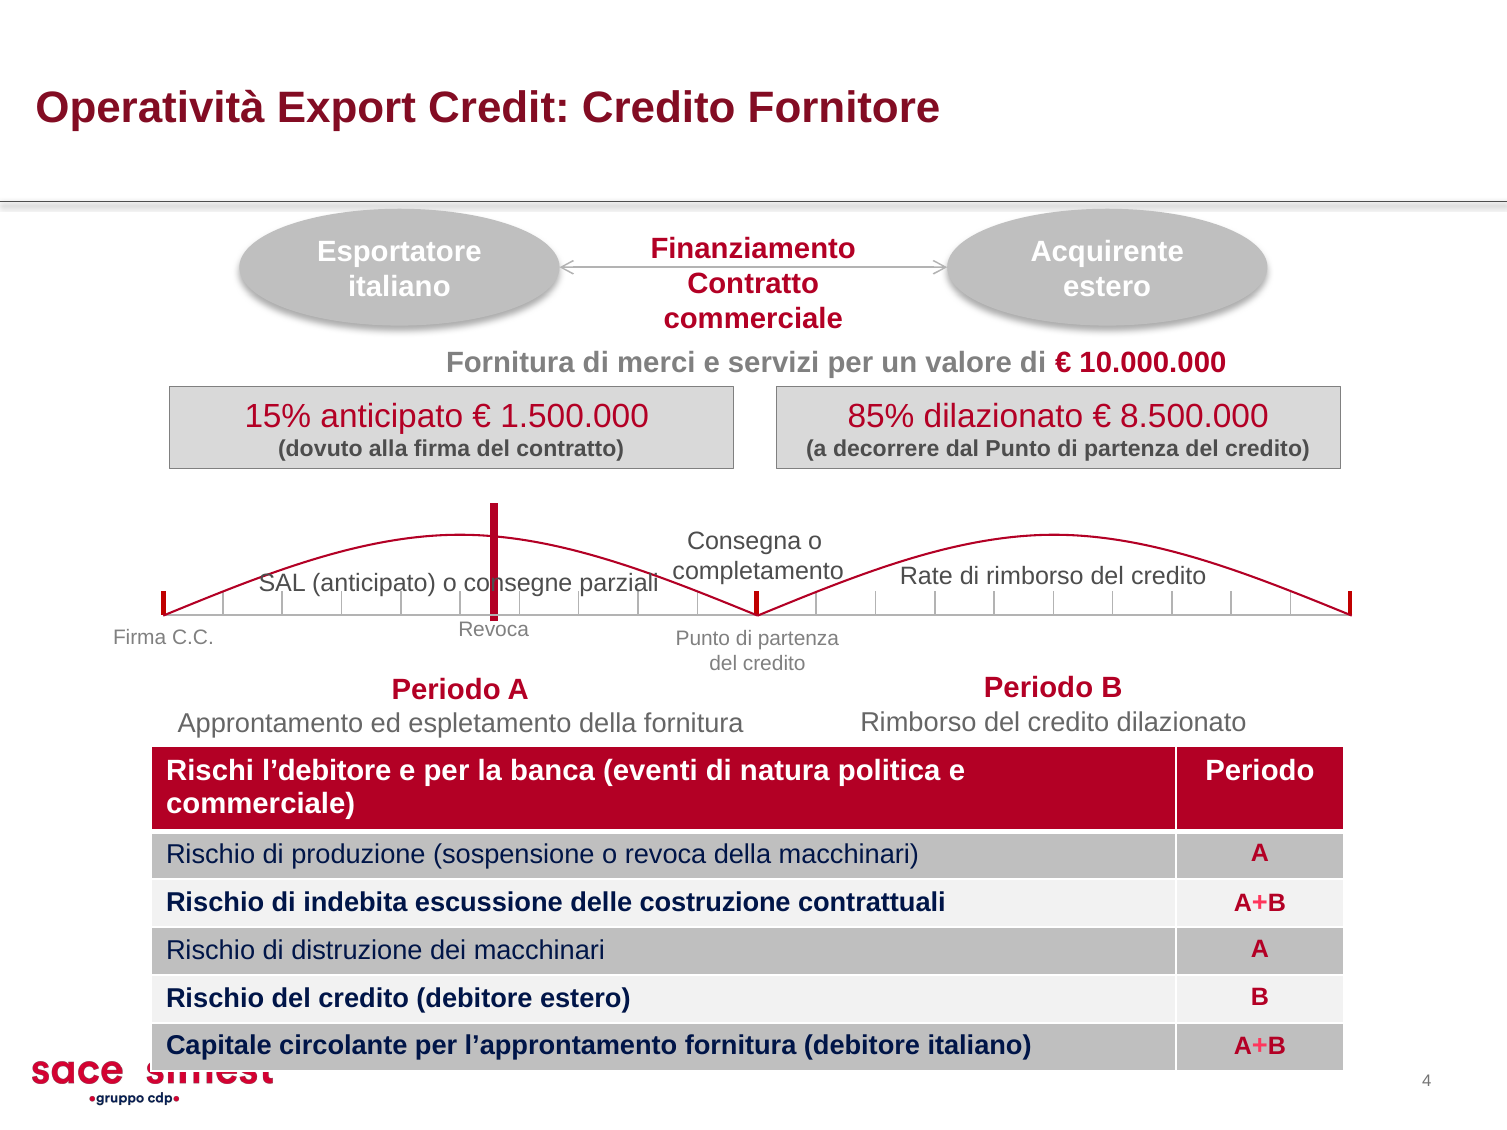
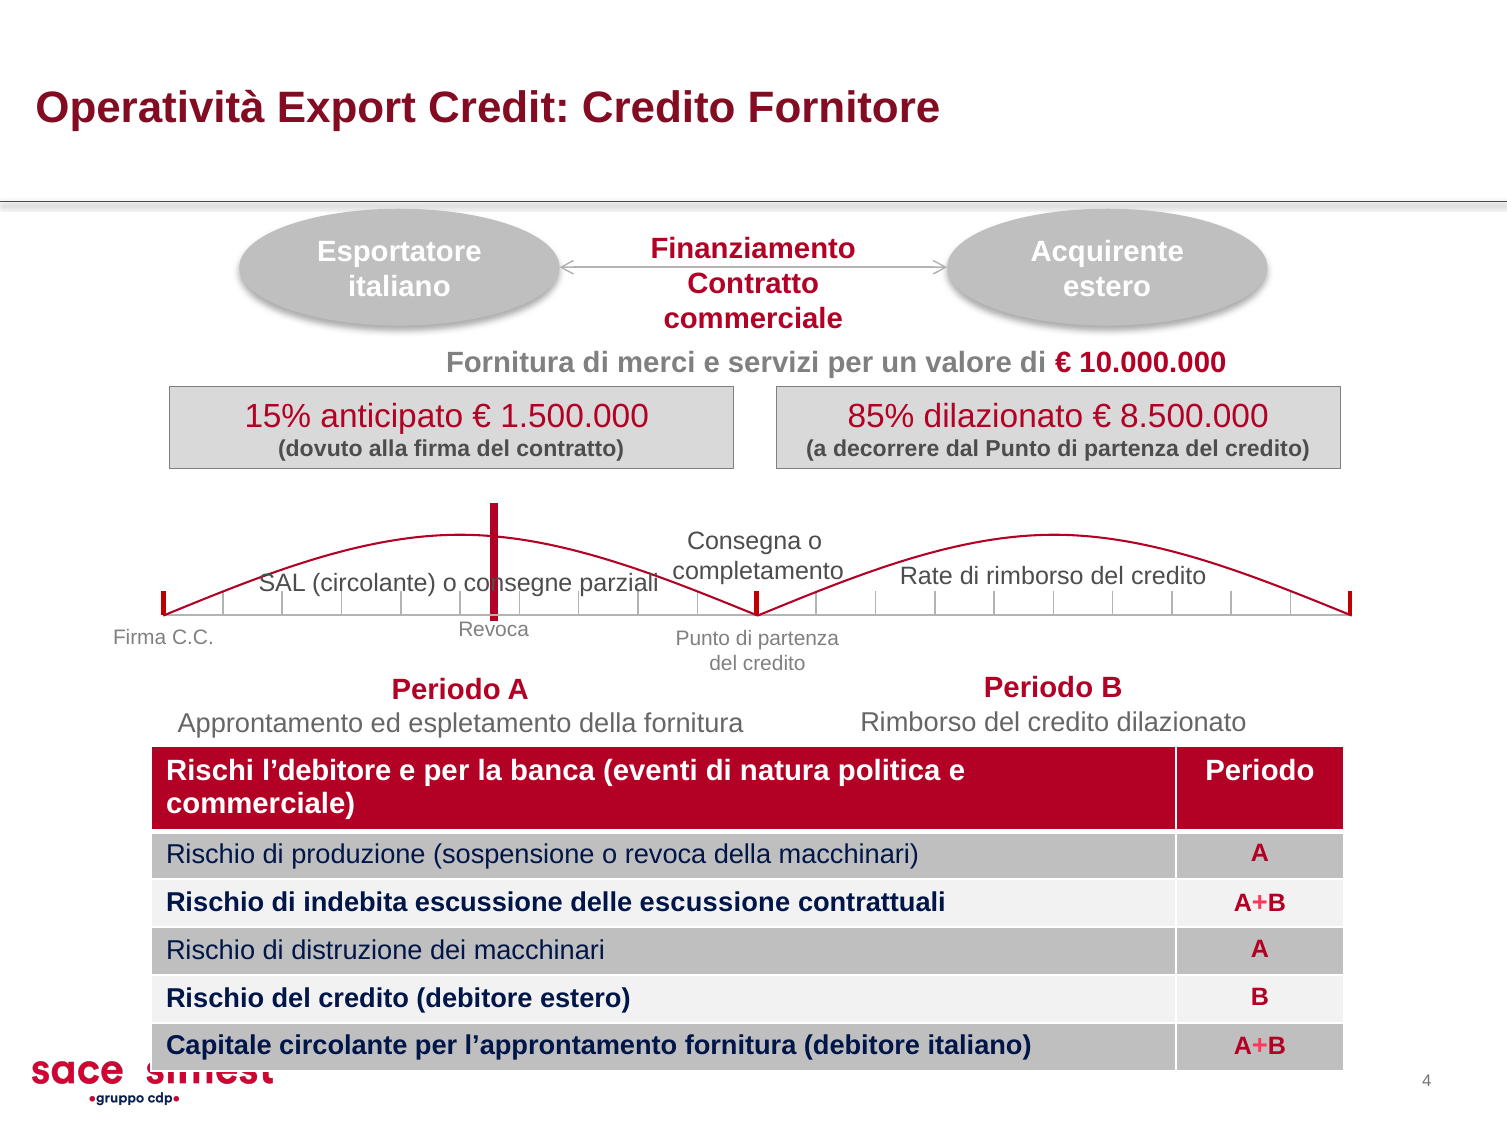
SAL anticipato: anticipato -> circolante (374, 583)
delle costruzione: costruzione -> escussione (715, 903)
